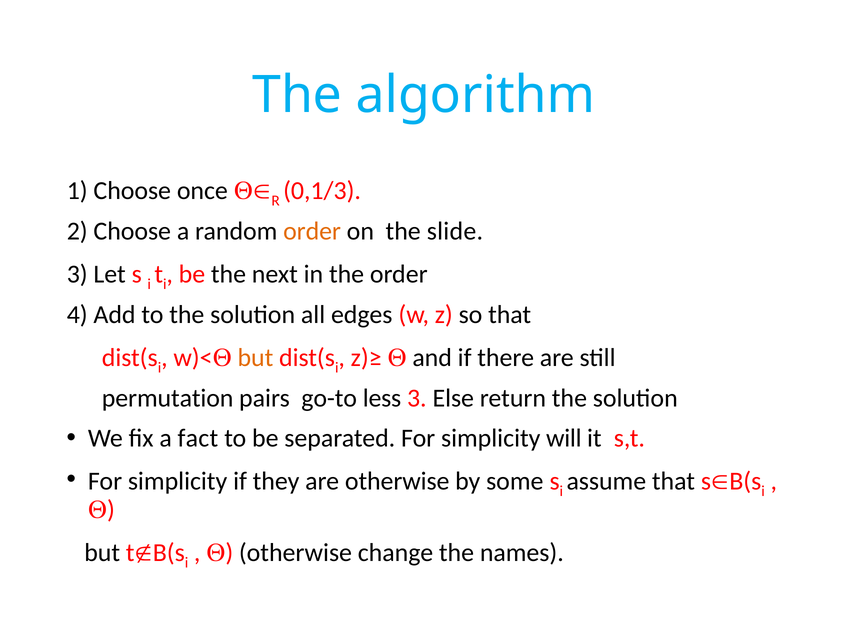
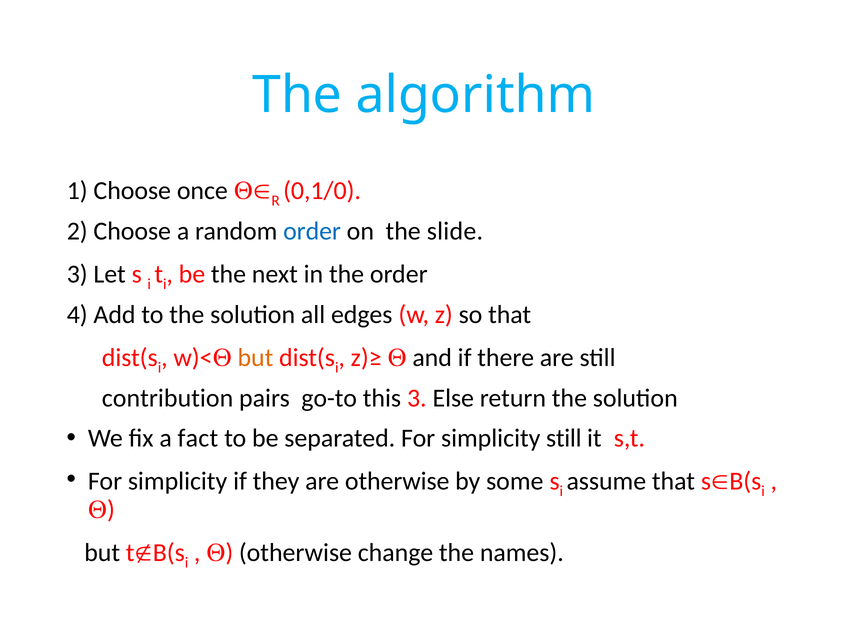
0,1/3: 0,1/3 -> 0,1/0 (322, 191)
order colour: orange -> blue (312, 231)
permutation: permutation -> contribution (168, 398)
less: less -> this (382, 398)
simplicity will: will -> still (564, 438)
